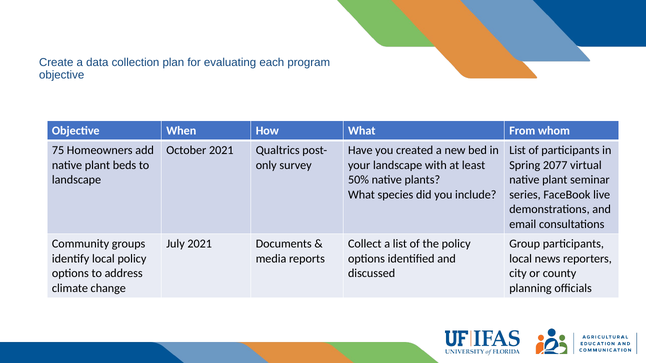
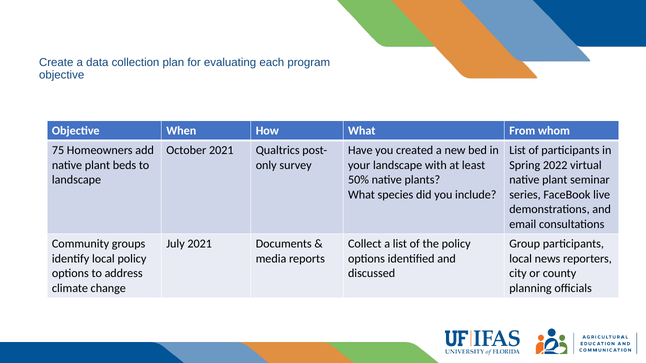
2077: 2077 -> 2022 (555, 165)
